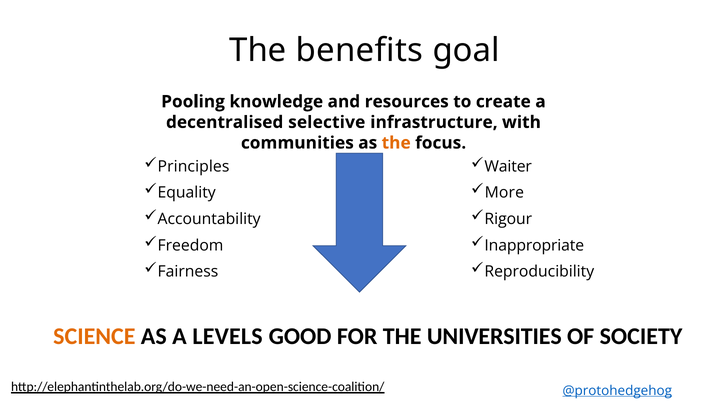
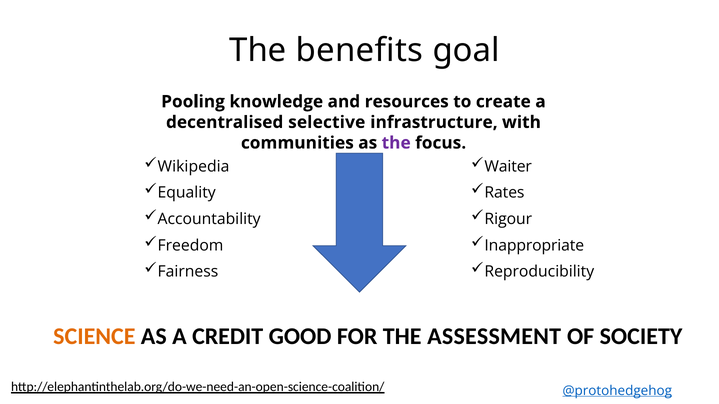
the colour: orange -> purple (396, 143)
Principles: Principles -> Wikipedia (194, 167)
More: More -> Rates (504, 193)
LEVELS: LEVELS -> CREDIT (228, 337)
UNIVERSITIES: UNIVERSITIES -> ASSESSMENT (494, 337)
